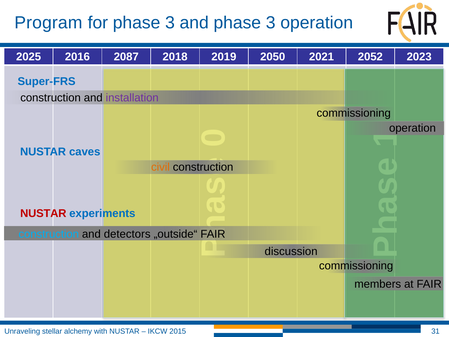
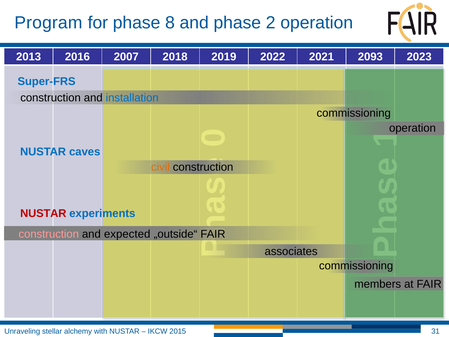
for phase 3: 3 -> 8 (170, 23)
and phase 3: 3 -> 2 (271, 23)
2025: 2025 -> 2013 (29, 57)
2087: 2087 -> 2007 (126, 57)
2050: 2050 -> 2022 (273, 57)
2052: 2052 -> 2093 (370, 57)
installation colour: purple -> blue (132, 98)
construction colour: light blue -> pink (49, 234)
detectors: detectors -> expected (127, 234)
discussion: discussion -> associates (291, 251)
